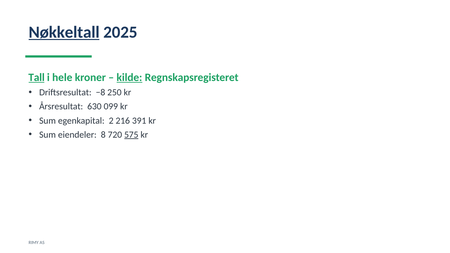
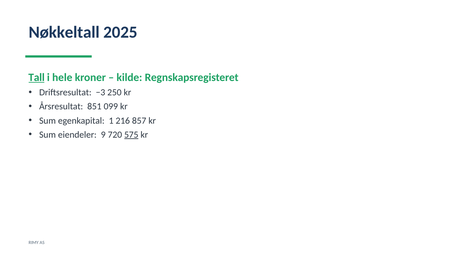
Nøkkeltall underline: present -> none (64, 32)
kilde underline: present -> none (129, 77)
−8: −8 -> −3 (100, 93)
630: 630 -> 851 (94, 107)
2: 2 -> 1 (111, 121)
391: 391 -> 857 (139, 121)
8: 8 -> 9 (103, 135)
